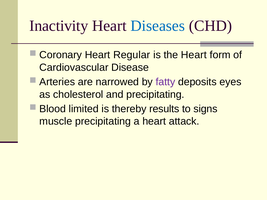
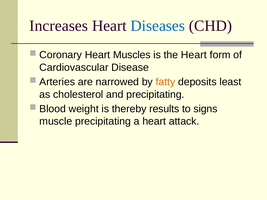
Inactivity: Inactivity -> Increases (59, 26)
Regular: Regular -> Muscles (132, 55)
fatty colour: purple -> orange (165, 82)
eyes: eyes -> least (230, 82)
limited: limited -> weight (84, 109)
